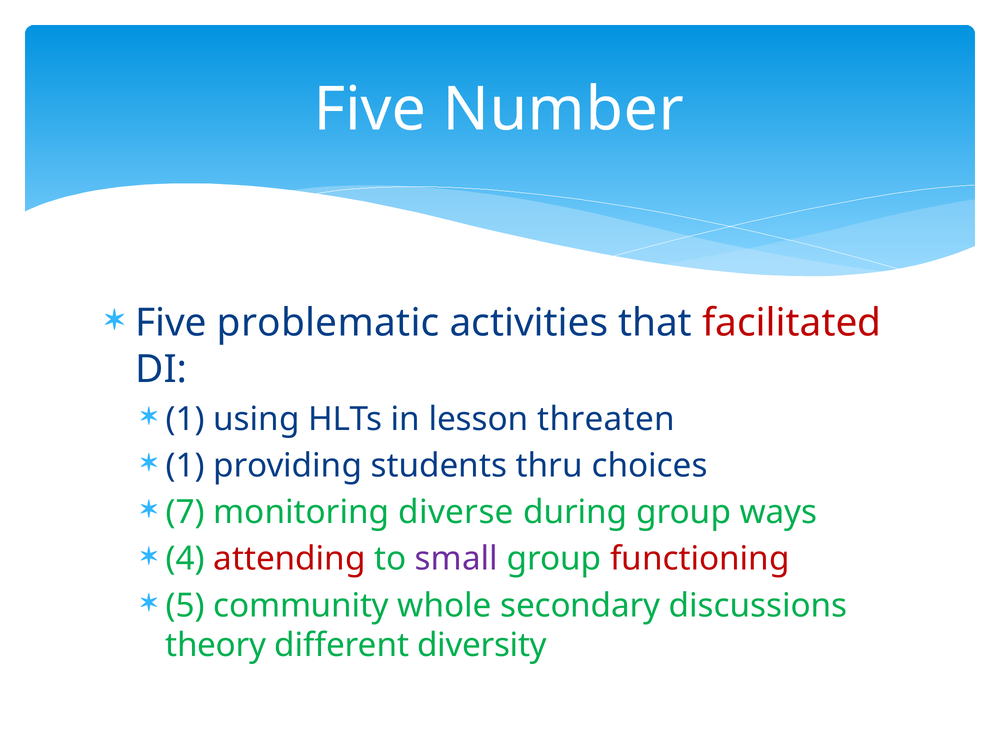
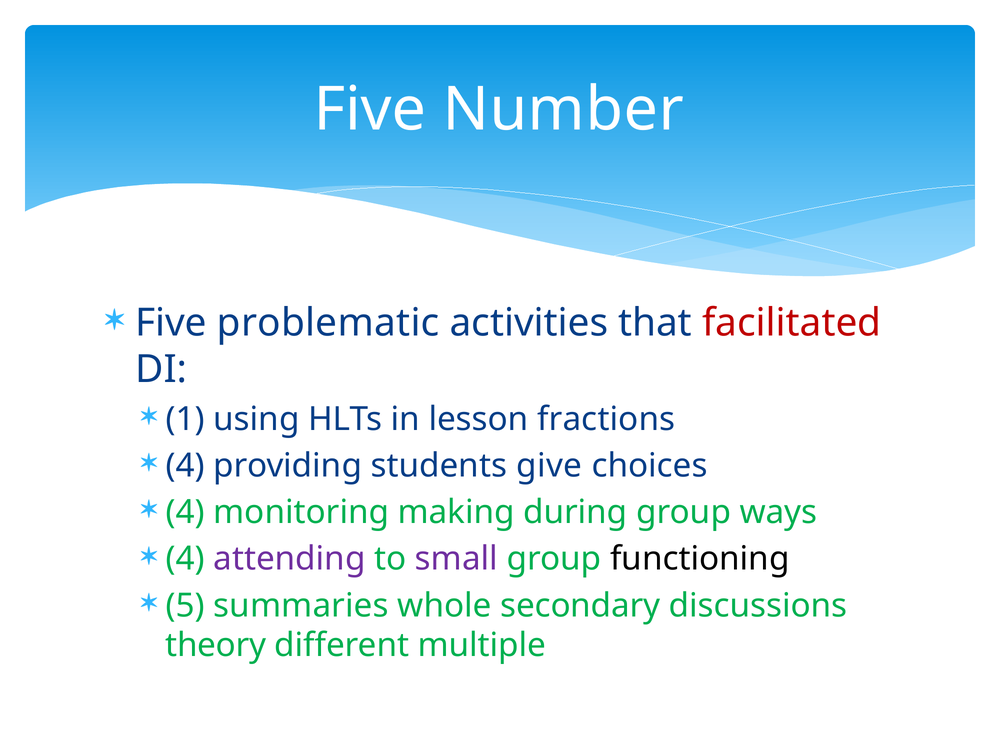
threaten: threaten -> fractions (606, 419)
1: 1 -> 4 (185, 466)
thru: thru -> give (549, 466)
7: 7 -> 4 (185, 513)
diverse: diverse -> making (456, 513)
attending colour: red -> purple (289, 559)
functioning colour: red -> black (700, 559)
community: community -> summaries (301, 606)
diversity: diversity -> multiple (482, 646)
